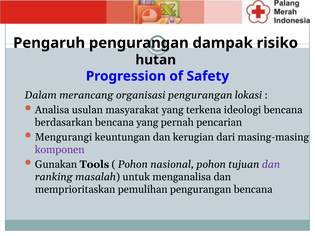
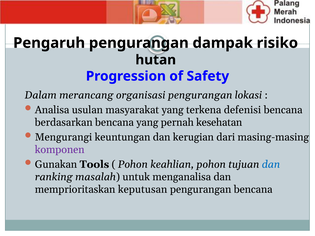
ideologi: ideologi -> defenisi (242, 110)
pencarian: pencarian -> kesehatan (219, 123)
nasional: nasional -> keahlian (172, 165)
dan colour: purple -> blue (271, 165)
pemulihan: pemulihan -> keputusan (143, 190)
